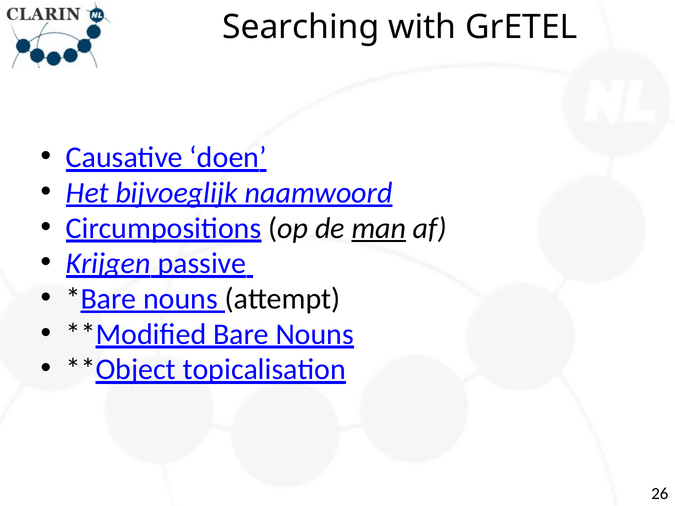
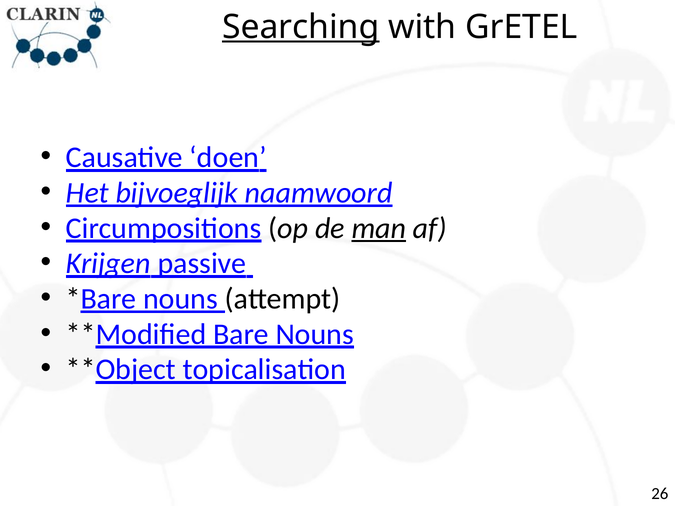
Searching underline: none -> present (301, 27)
